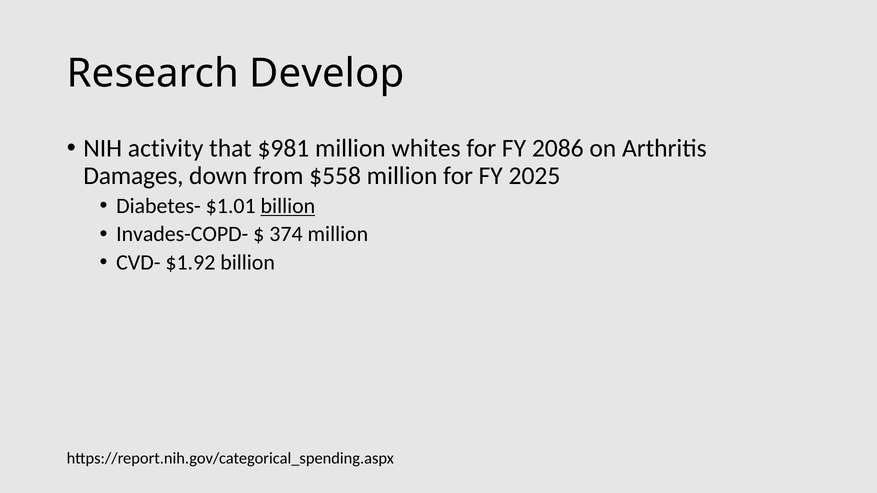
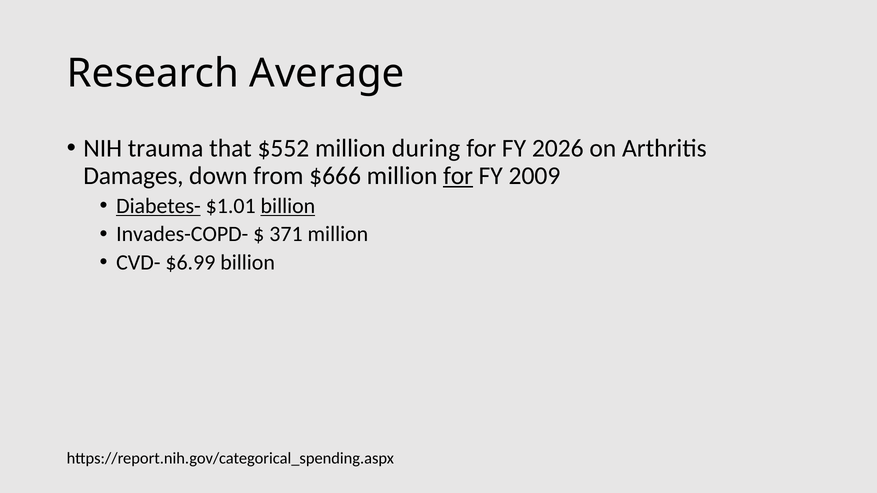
Develop: Develop -> Average (327, 74)
activity: activity -> trauma (166, 148)
$981: $981 -> $552 (283, 148)
whites: whites -> during (426, 148)
2086: 2086 -> 2026 (558, 148)
$558: $558 -> $666 (335, 176)
for underline: none -> present (458, 176)
2025: 2025 -> 2009 (534, 176)
Diabetes- underline: none -> present (158, 206)
374: 374 -> 371 (286, 234)
$1.92: $1.92 -> $6.99 (190, 263)
